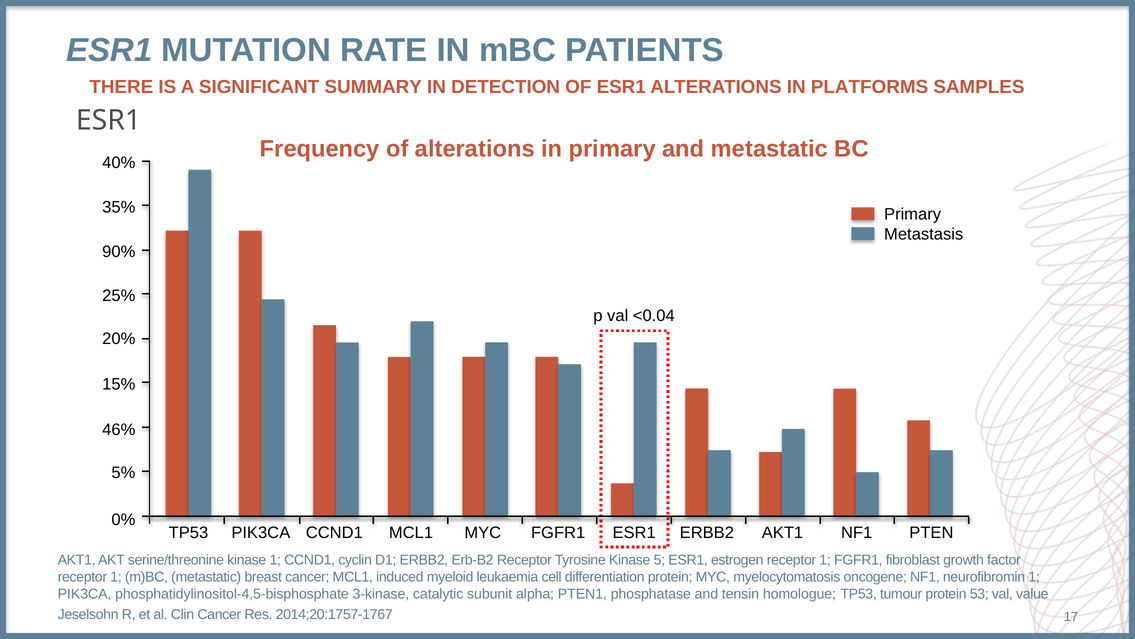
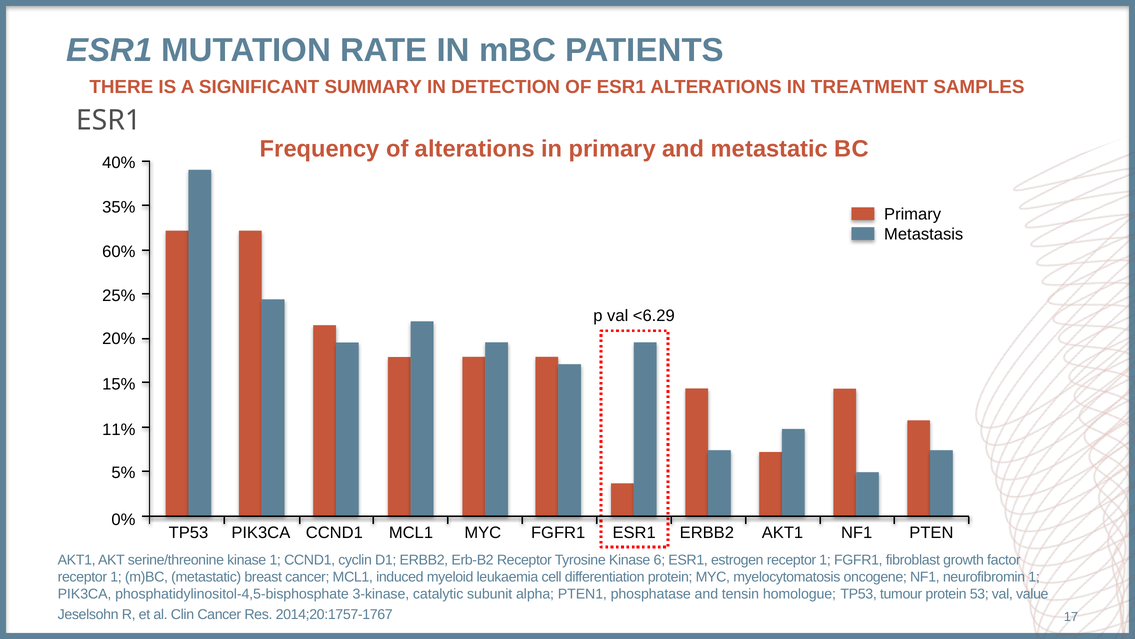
PLATFORMS: PLATFORMS -> TREATMENT (869, 87)
90%: 90% -> 60% (119, 252)
<0.04: <0.04 -> <6.29 (654, 315)
46%: 46% -> 11% (119, 429)
5: 5 -> 6 (659, 559)
